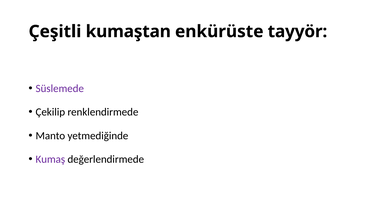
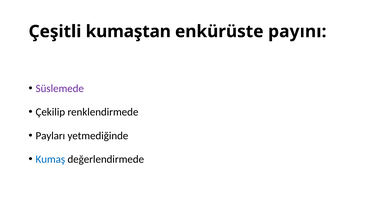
tayyör: tayyör -> payını (297, 32)
Manto: Manto -> Payları (50, 136)
Kumaş colour: purple -> blue (50, 159)
